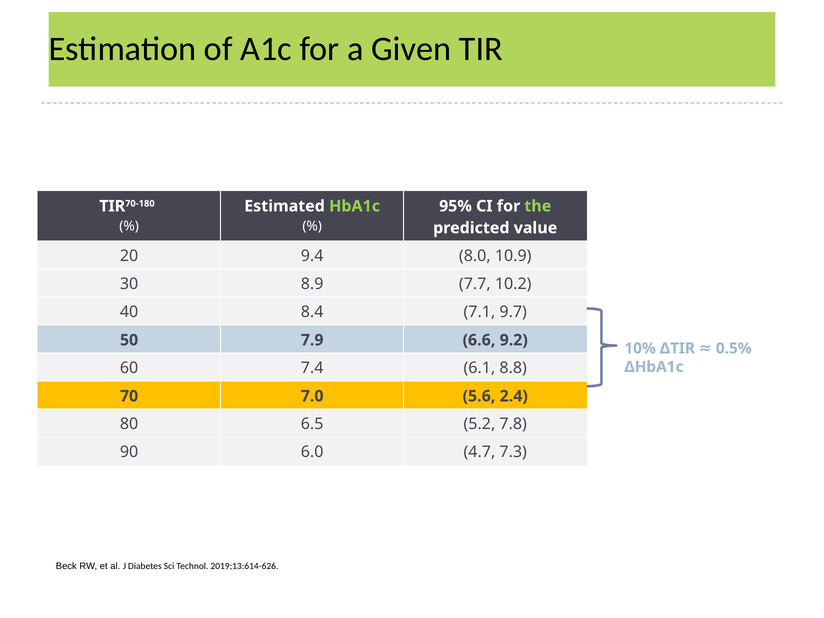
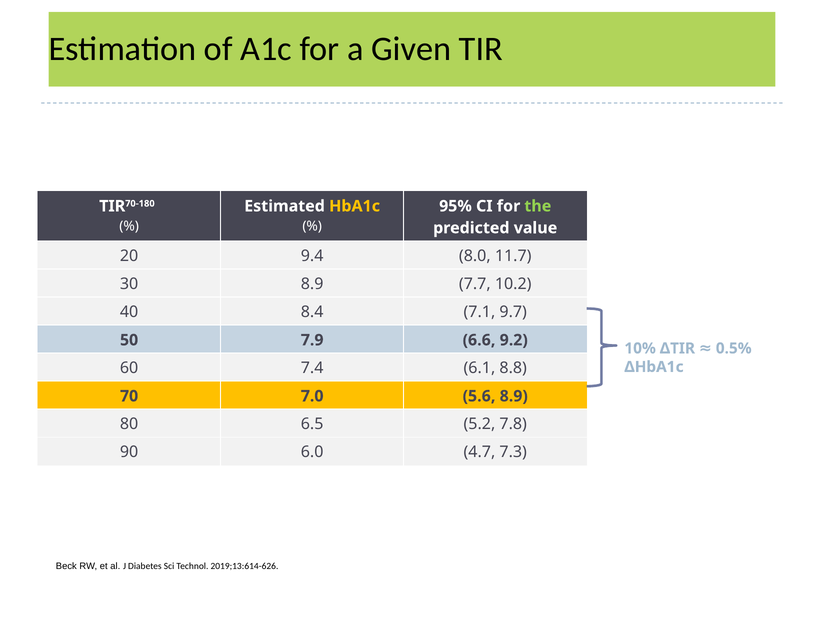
HbA1c colour: light green -> yellow (355, 206)
10.9: 10.9 -> 11.7 (513, 256)
5.6 2.4: 2.4 -> 8.9 (514, 396)
